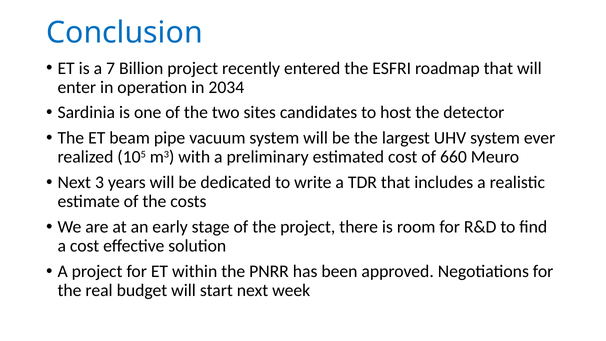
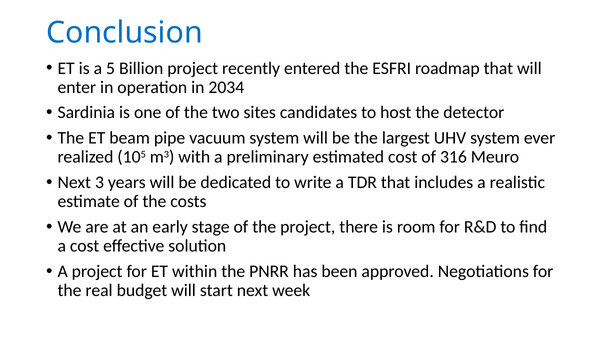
7: 7 -> 5 (111, 68)
660: 660 -> 316 (453, 157)
